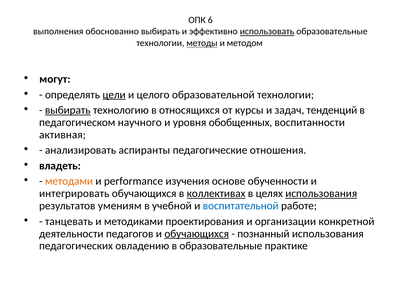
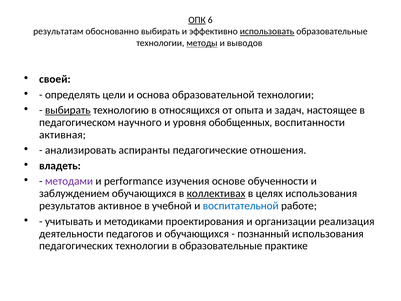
ОПК underline: none -> present (197, 20)
выполнения: выполнения -> результатам (58, 32)
методом: методом -> выводов (245, 43)
могут: могут -> своей (55, 79)
цели underline: present -> none (114, 95)
целого: целого -> основа (153, 95)
курсы: курсы -> опыта (249, 110)
тенденций: тенденций -> настоящее (332, 110)
методами colour: orange -> purple (69, 181)
интегрировать: интегрировать -> заблуждением (74, 193)
использования underline: present -> none (321, 193)
умениям: умениям -> активное (120, 206)
танцевать: танцевать -> учитывать (69, 221)
конкретной: конкретной -> реализация (347, 221)
обучающихся underline: present -> none (197, 233)
педагогических овладению: овладению -> технологии (142, 246)
